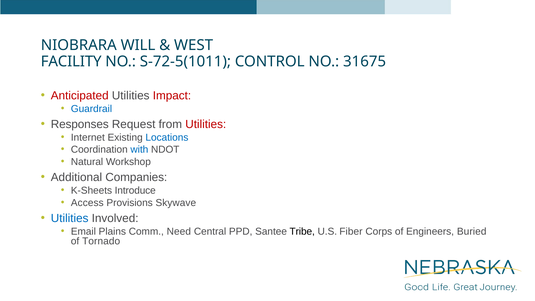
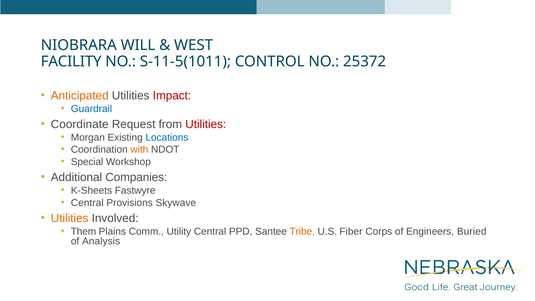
S-72-5(1011: S-72-5(1011 -> S-11-5(1011 (185, 61)
31675: 31675 -> 25372 (365, 61)
Anticipated colour: red -> orange (80, 96)
Responses: Responses -> Coordinate (80, 124)
Internet: Internet -> Morgan (88, 137)
with colour: blue -> orange (139, 150)
Natural: Natural -> Special (87, 162)
Introduce: Introduce -> Fastwyre (135, 190)
Access: Access -> Central (87, 203)
Utilities colour: blue -> orange (70, 218)
Email: Email -> Them (83, 231)
Need: Need -> Utility (179, 231)
Tribe colour: black -> orange (302, 231)
Tornado: Tornado -> Analysis (101, 241)
